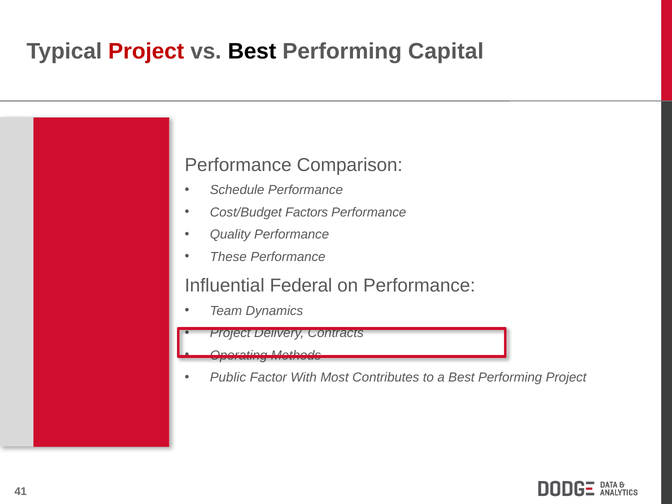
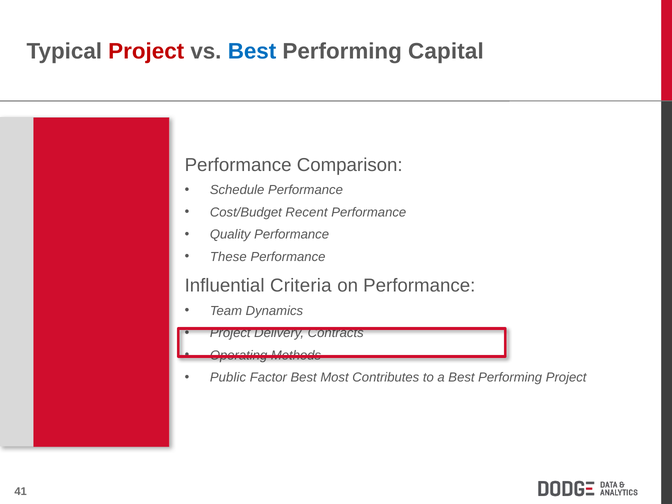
Best colour: black -> blue (252, 51)
Factors: Factors -> Recent (307, 212)
Federal: Federal -> Criteria (301, 286)
Factor With: With -> Best (304, 377)
